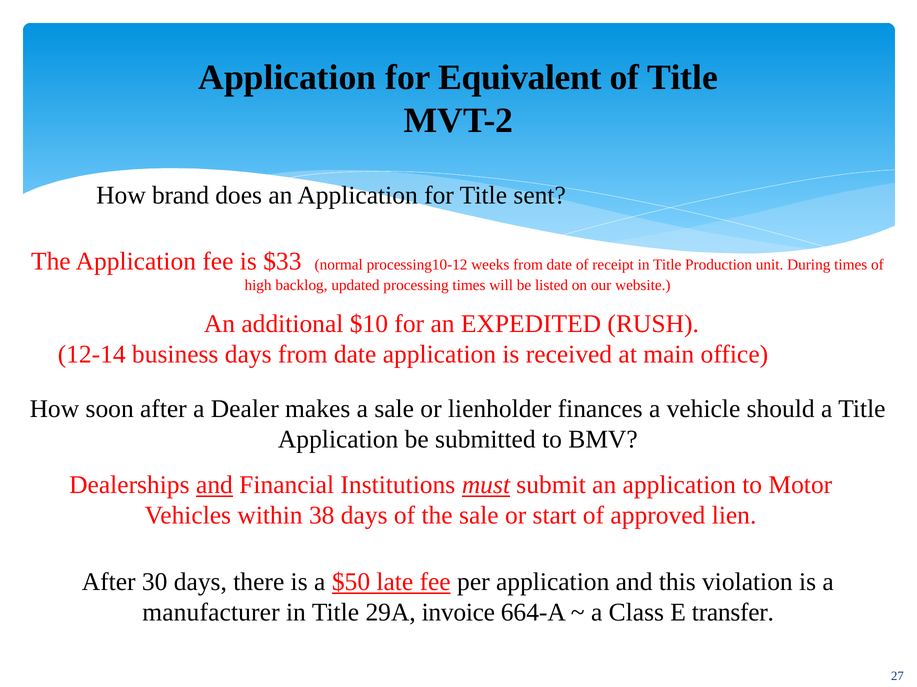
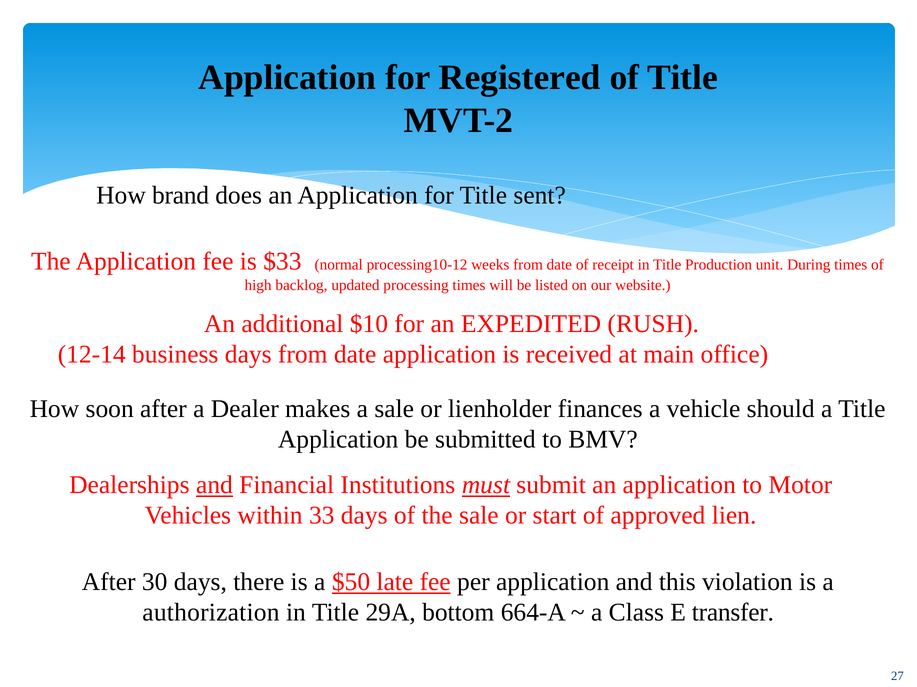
Equivalent: Equivalent -> Registered (520, 78)
38: 38 -> 33 (322, 516)
manufacturer: manufacturer -> authorization (211, 613)
invoice: invoice -> bottom (458, 613)
